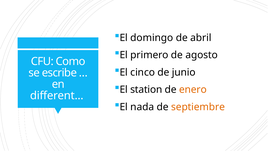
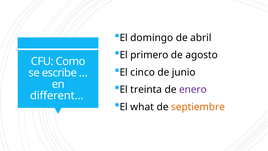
station: station -> treinta (146, 89)
enero colour: orange -> purple (193, 89)
nada: nada -> what (142, 107)
